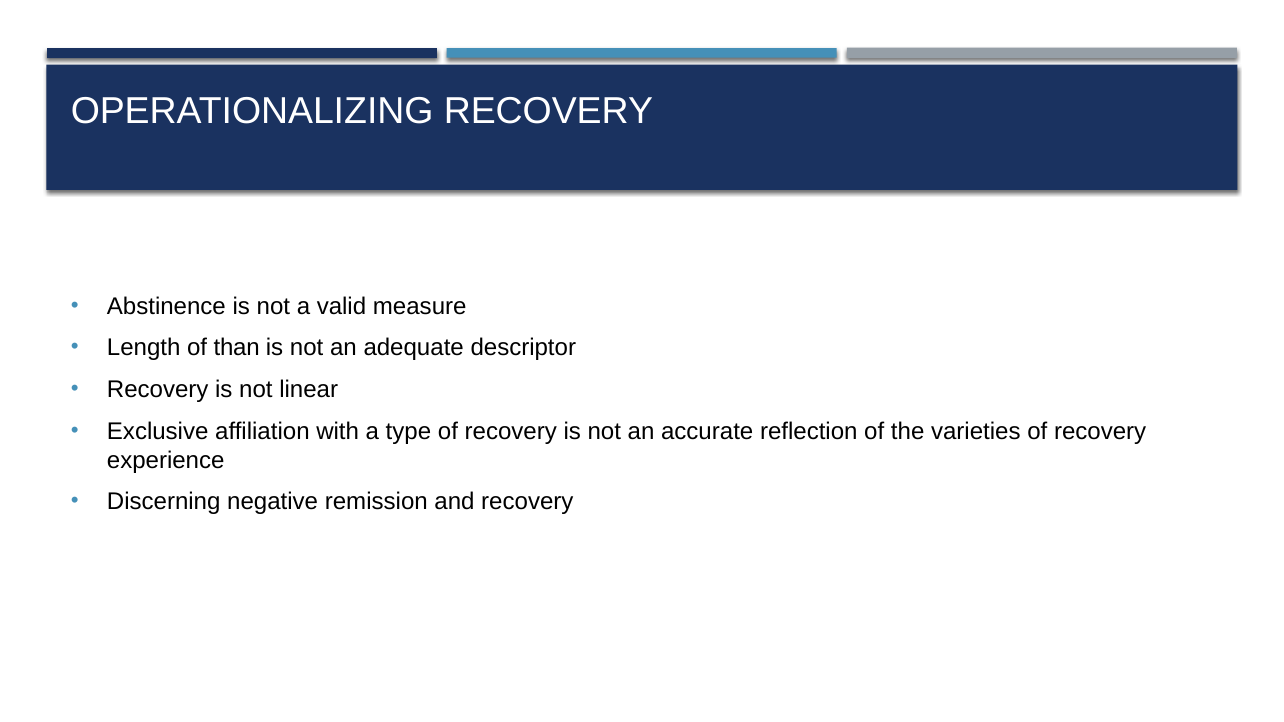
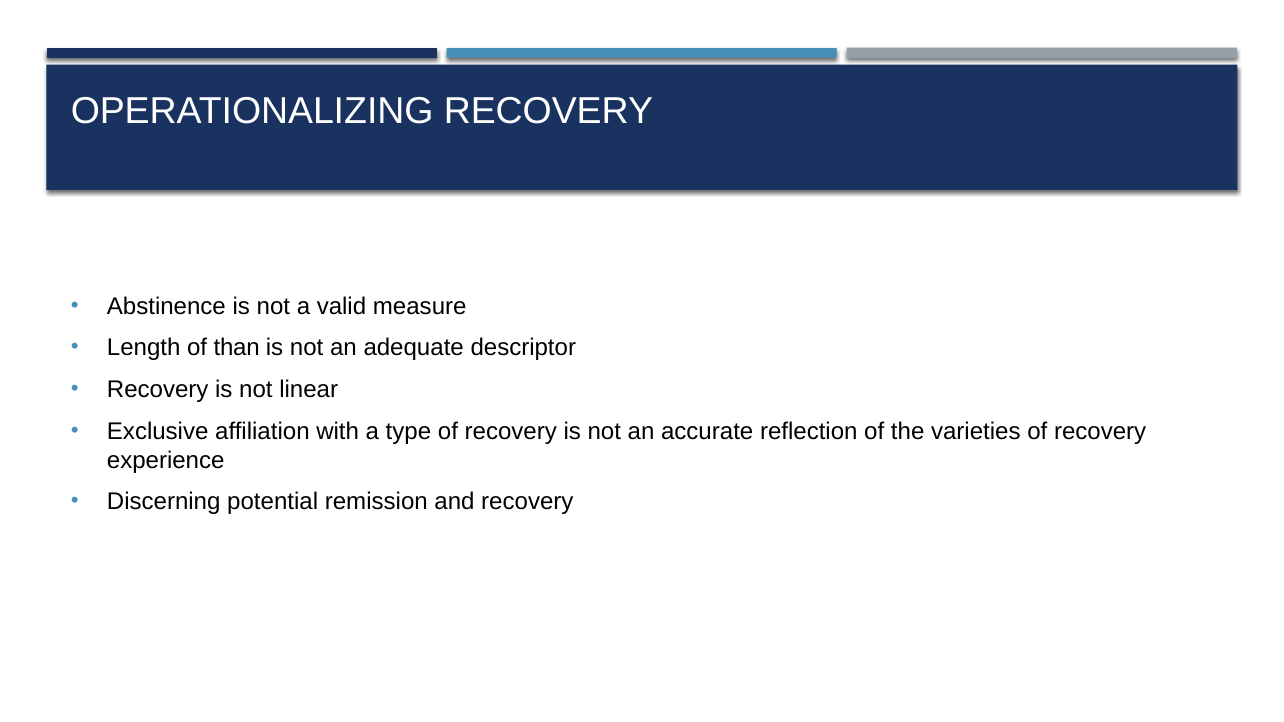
negative: negative -> potential (273, 502)
